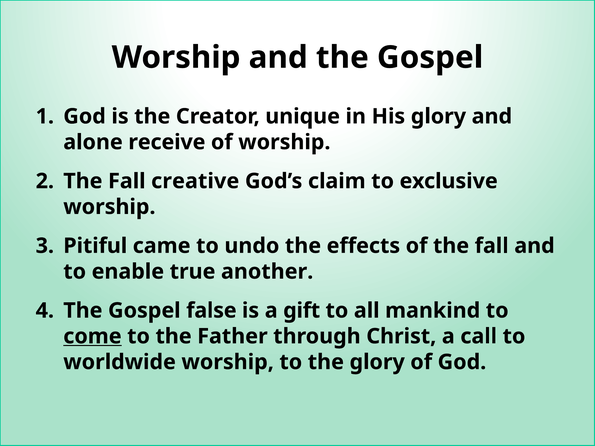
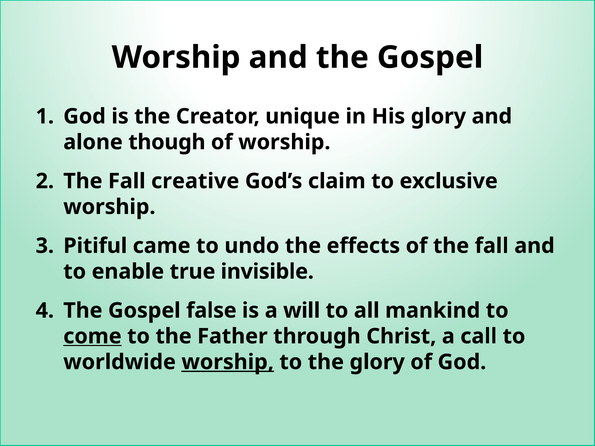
receive: receive -> though (167, 142)
another: another -> invisible (267, 272)
gift: gift -> will (302, 311)
worship underline: none -> present (228, 362)
